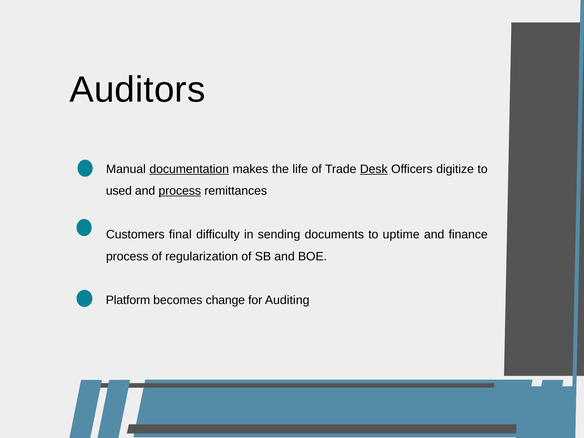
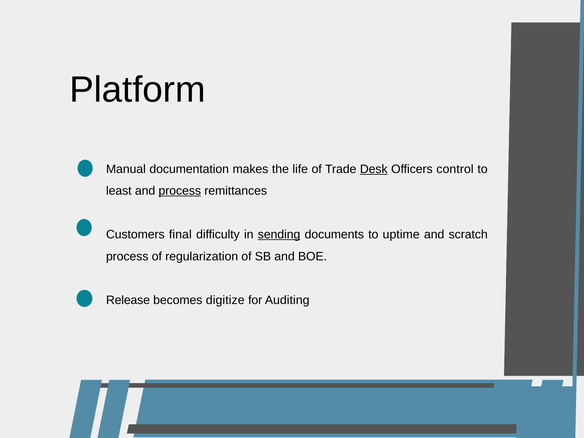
Auditors: Auditors -> Platform (137, 90)
documentation underline: present -> none (189, 169)
digitize: digitize -> control (455, 169)
used: used -> least (119, 191)
sending underline: none -> present (279, 235)
finance: finance -> scratch (468, 235)
Platform: Platform -> Release (128, 300)
change: change -> digitize (225, 300)
